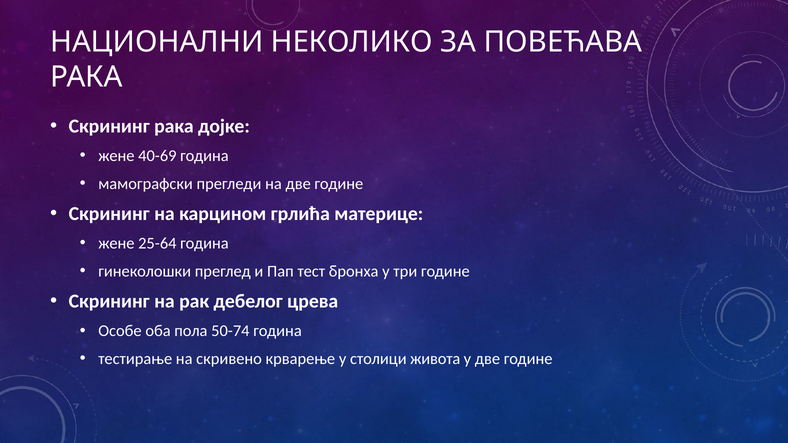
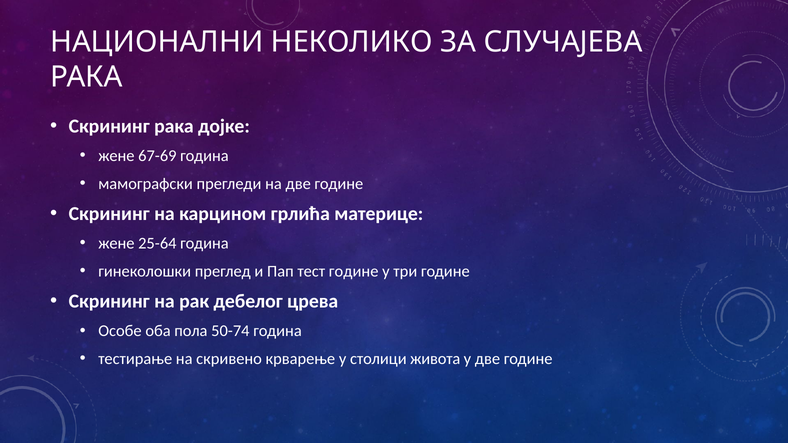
ПОВЕЋАВА: ПОВЕЋАВА -> СЛУЧАЈЕВА (563, 42)
40-69: 40-69 -> 67-69 (157, 156)
тест бронха: бронха -> године (354, 271)
